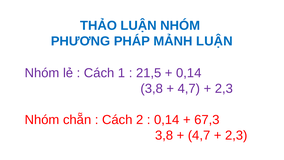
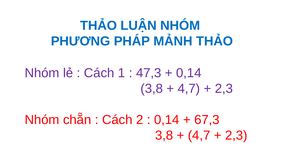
MẢNH LUẬN: LUẬN -> THẢO (214, 41)
21,5: 21,5 -> 47,3 (149, 73)
